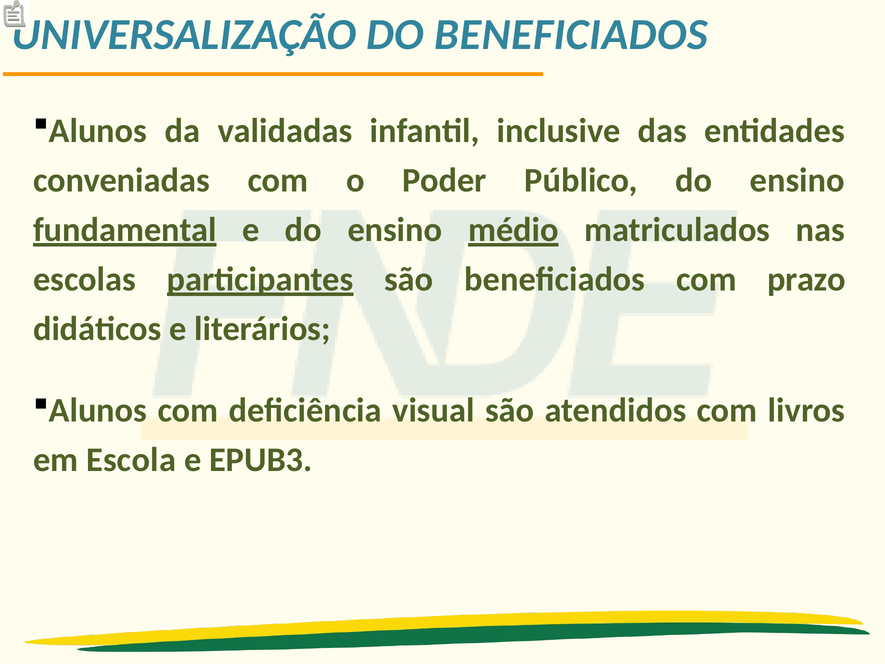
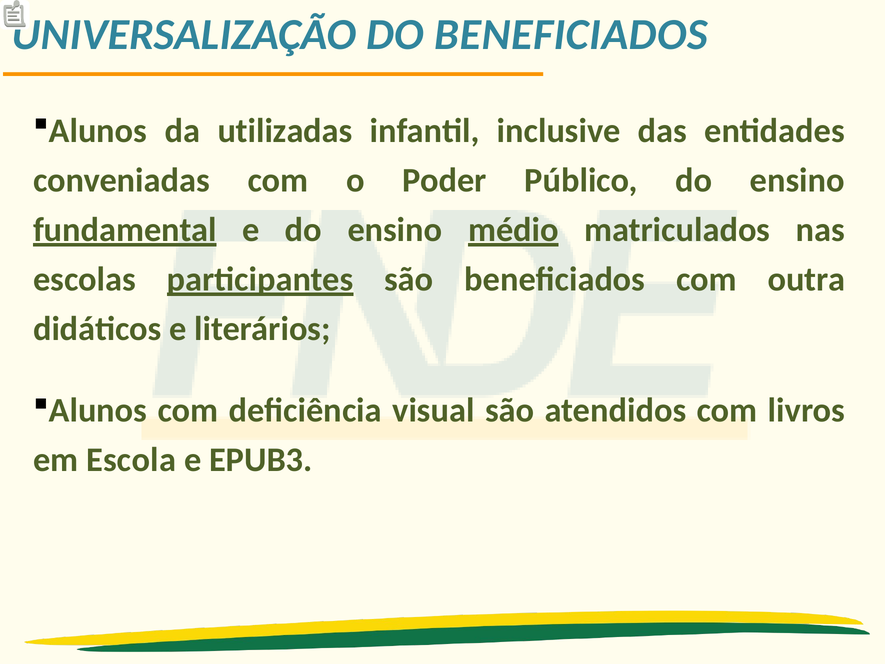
validadas: validadas -> utilizadas (285, 131)
prazo: prazo -> outra (806, 279)
